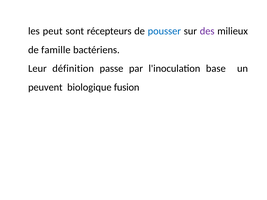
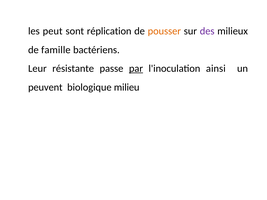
récepteurs: récepteurs -> réplication (109, 31)
pousser colour: blue -> orange (164, 31)
définition: définition -> résistante (73, 69)
par underline: none -> present (136, 69)
base: base -> ainsi (216, 69)
fusion: fusion -> milieu (127, 87)
